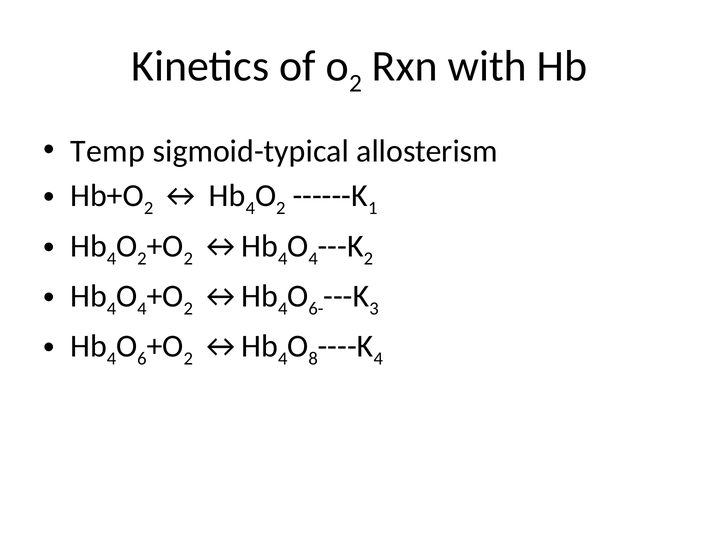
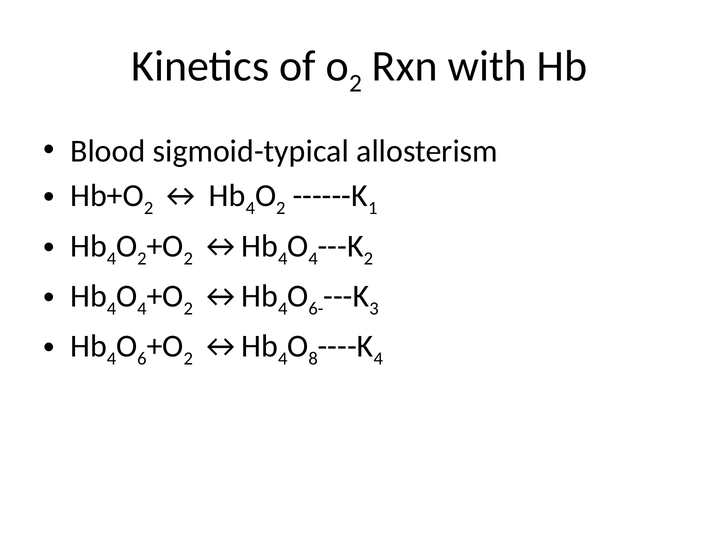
Temp: Temp -> Blood (108, 151)
